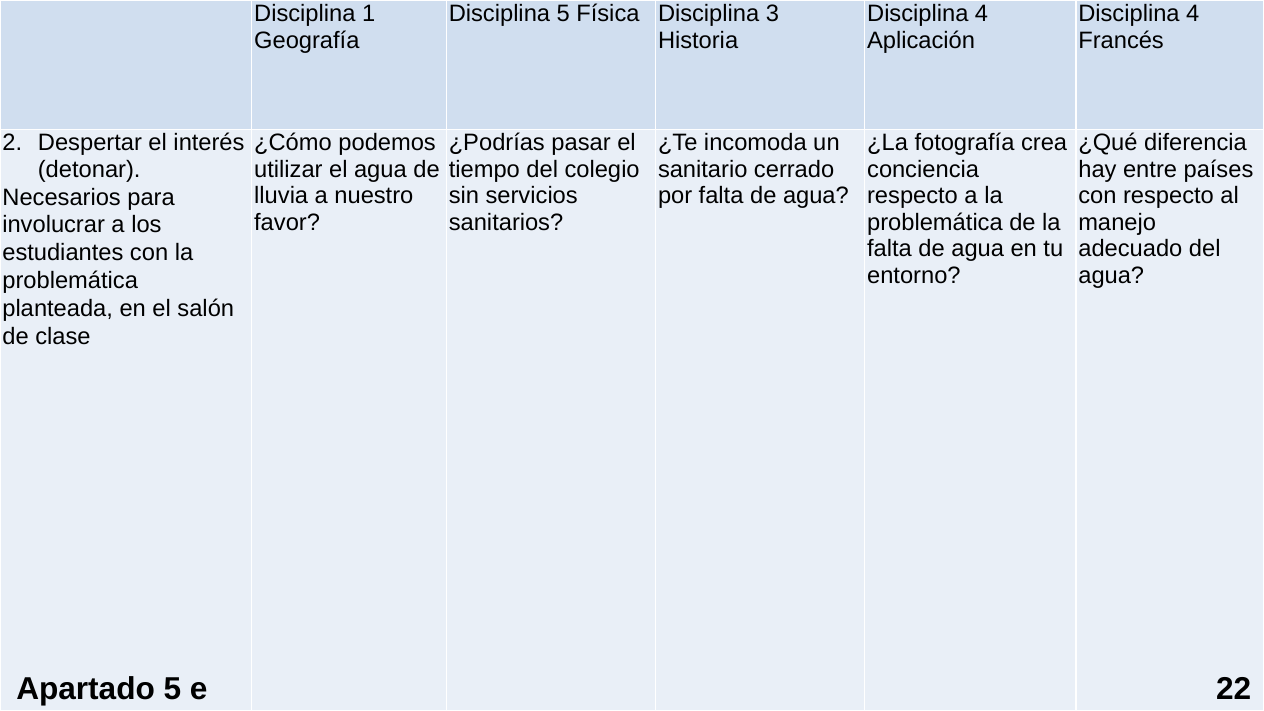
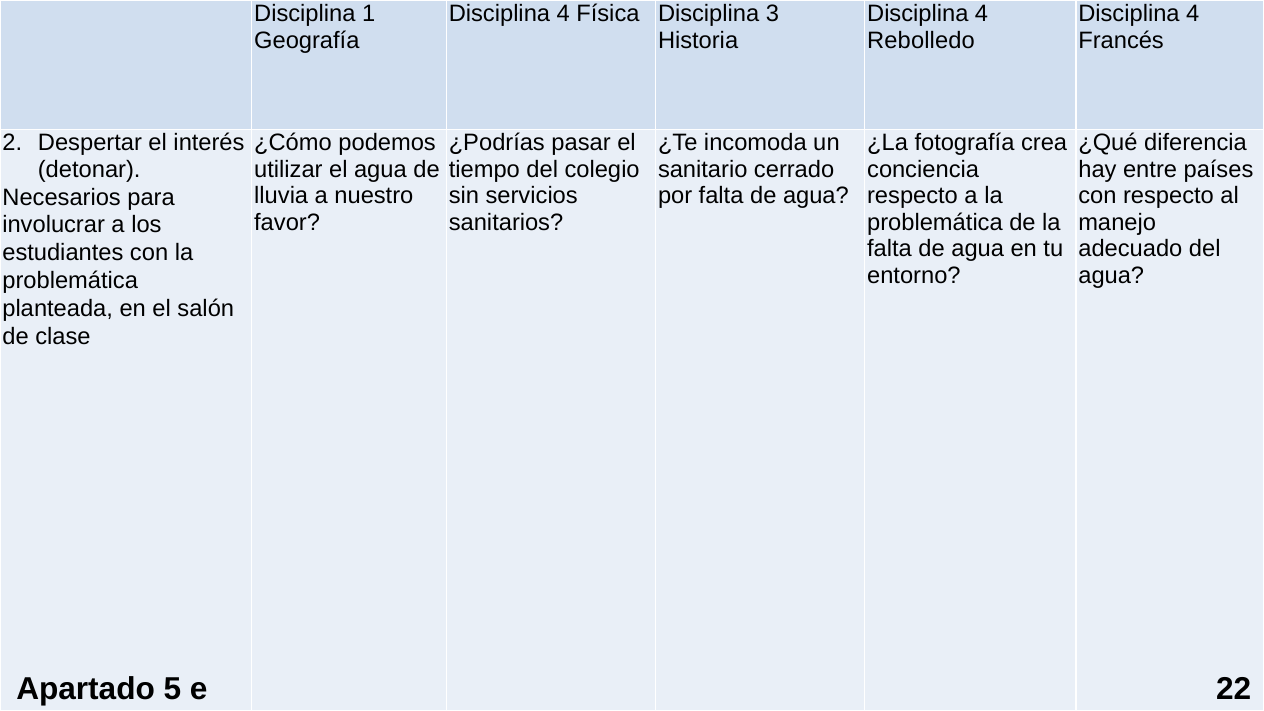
5: 5 -> 4 (563, 14)
Aplicación: Aplicación -> Rebolledo (921, 40)
